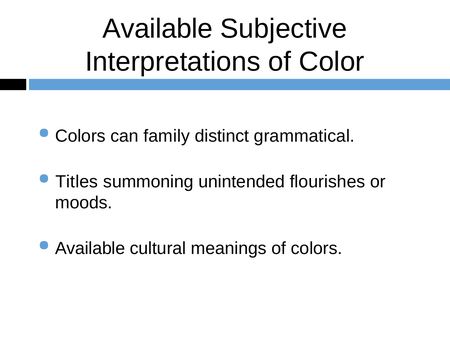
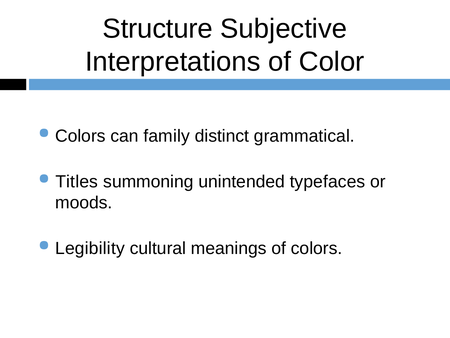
Available: Available -> Structure (158, 29)
flourishes: flourishes -> typefaces (328, 182)
Available: Available -> Legibility (90, 248)
